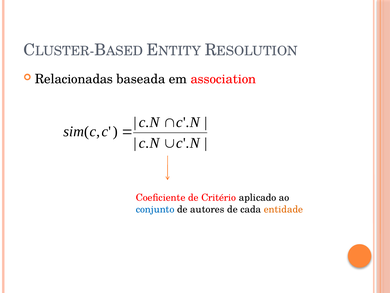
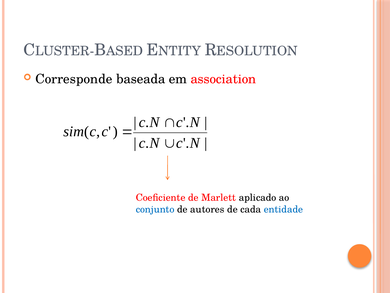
Relacionadas: Relacionadas -> Corresponde (74, 79)
Critério: Critério -> Marlett (219, 197)
entidade colour: orange -> blue (283, 209)
